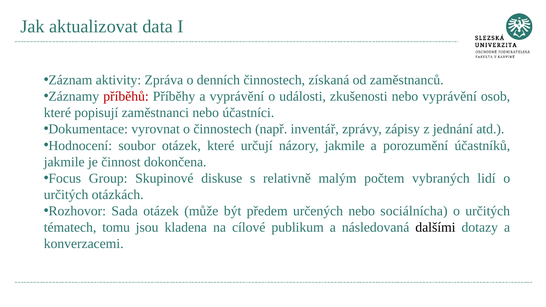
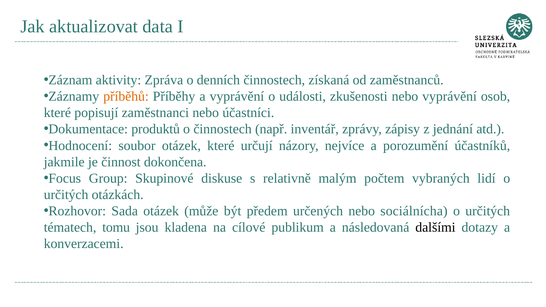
příběhů colour: red -> orange (126, 96)
vyrovnat: vyrovnat -> produktů (156, 129)
názory jakmile: jakmile -> nejvíce (345, 146)
